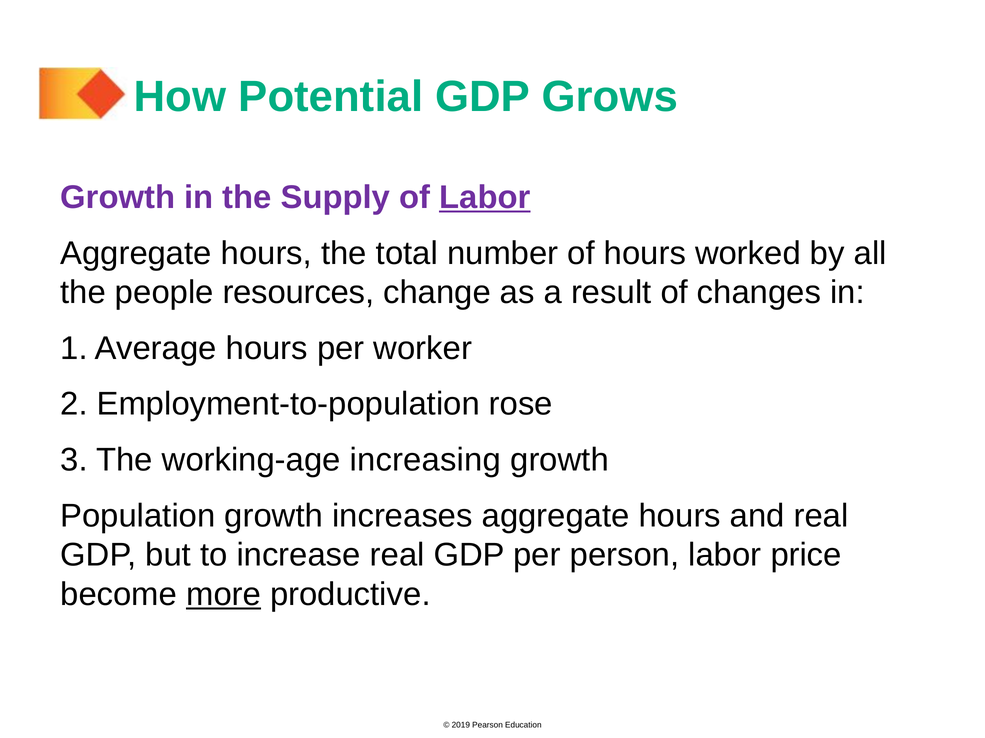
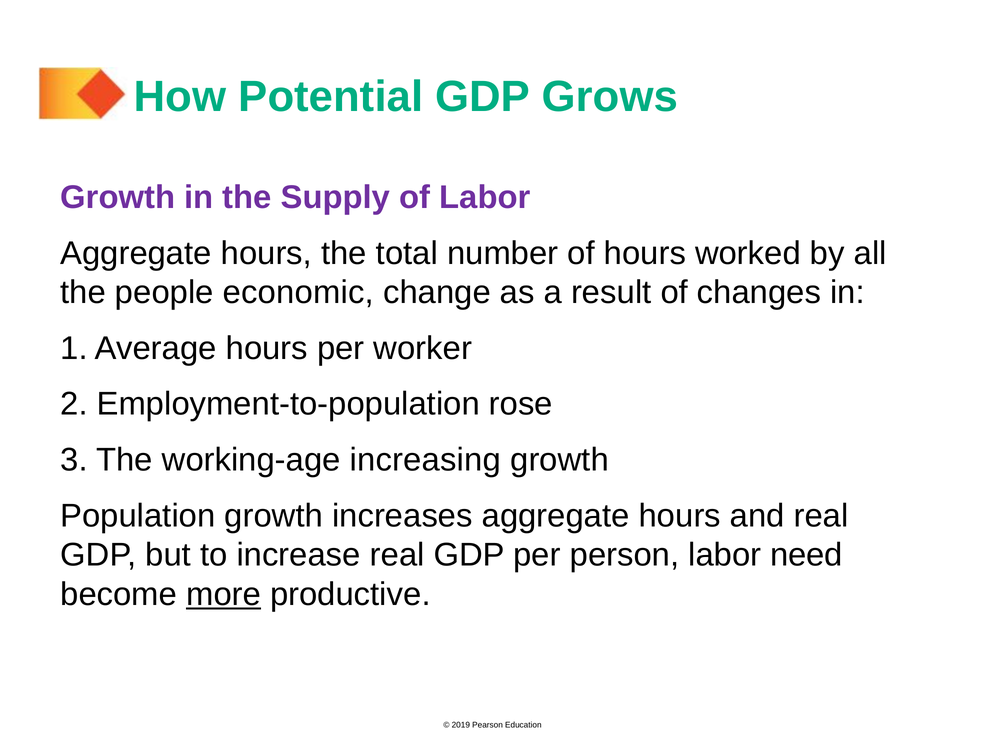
Labor underline: present -> none (485, 198)
resources: resources -> economic (298, 293)
price: price -> need (806, 556)
